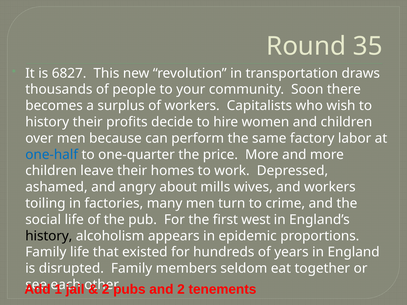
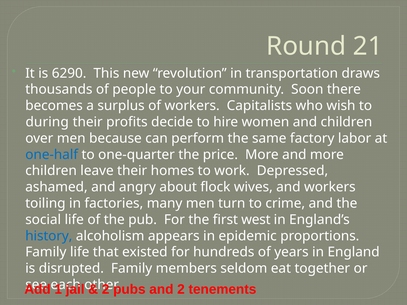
35: 35 -> 21 (368, 46)
6827: 6827 -> 6290 (69, 73)
history: history -> during (47, 122)
mills: mills -> flock (215, 187)
history colour: black -> blue (49, 236)
